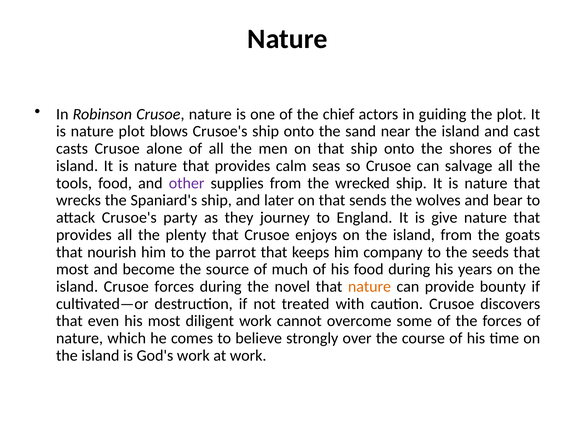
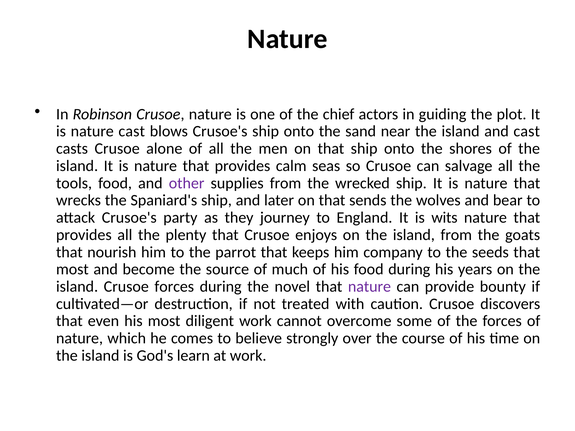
nature plot: plot -> cast (132, 131)
give: give -> wits (444, 218)
nature colour: orange -> purple (369, 287)
God's work: work -> learn (193, 356)
